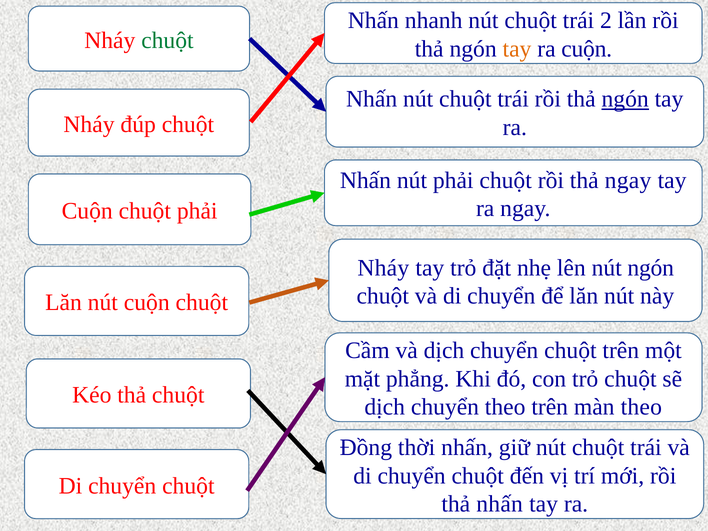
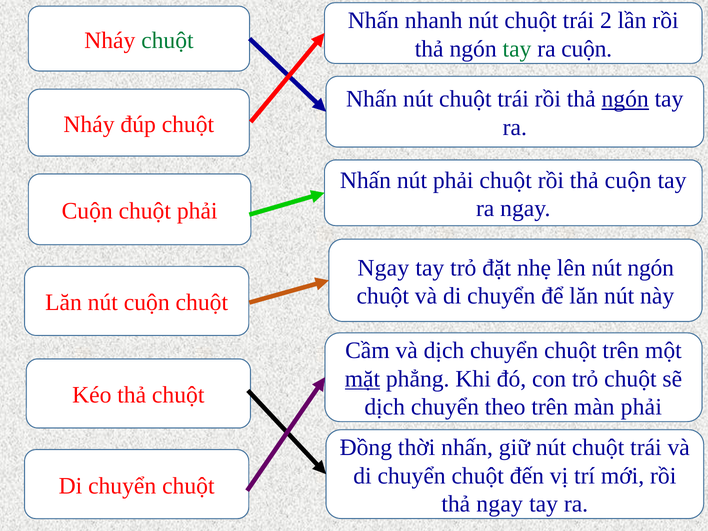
tay colour: orange -> green (517, 49)
thả ngay: ngay -> cuộn (628, 180)
Nháy: Nháy -> Ngay (383, 268)
mặt underline: none -> present (362, 379)
màn theo: theo -> phải (641, 407)
thả nhấn: nhấn -> ngay (500, 504)
